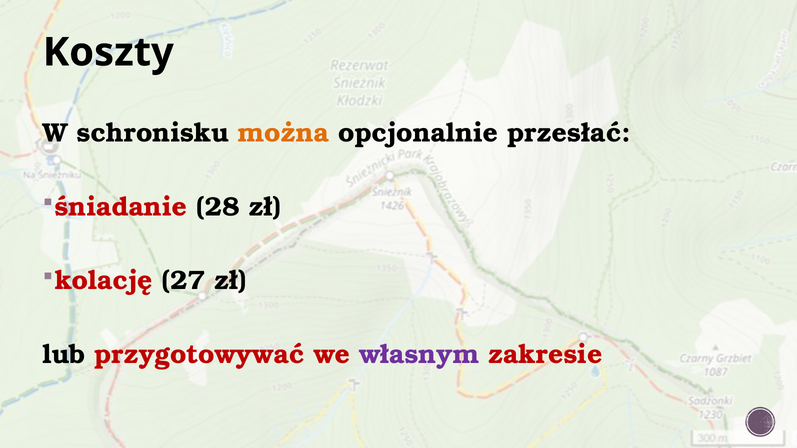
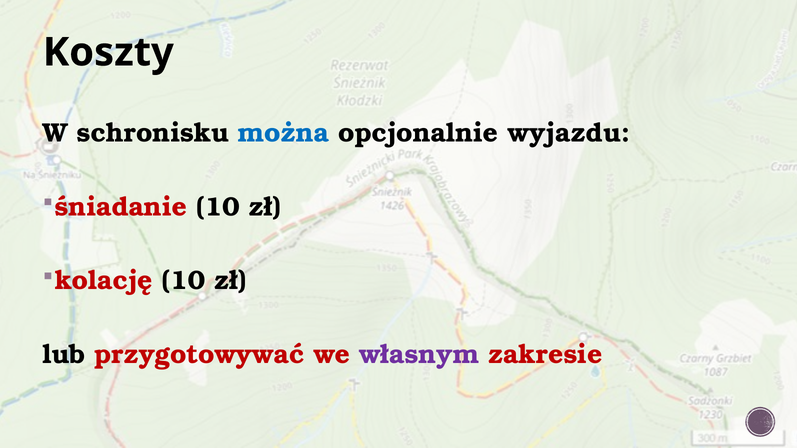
można colour: orange -> blue (284, 133)
przesłać: przesłać -> wyjazdu (569, 133)
śniadanie 28: 28 -> 10 (218, 207)
kolację 27: 27 -> 10 (183, 281)
